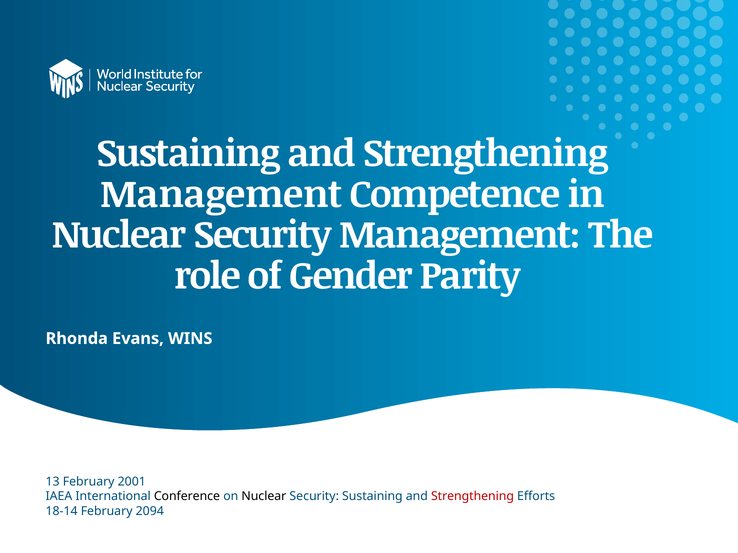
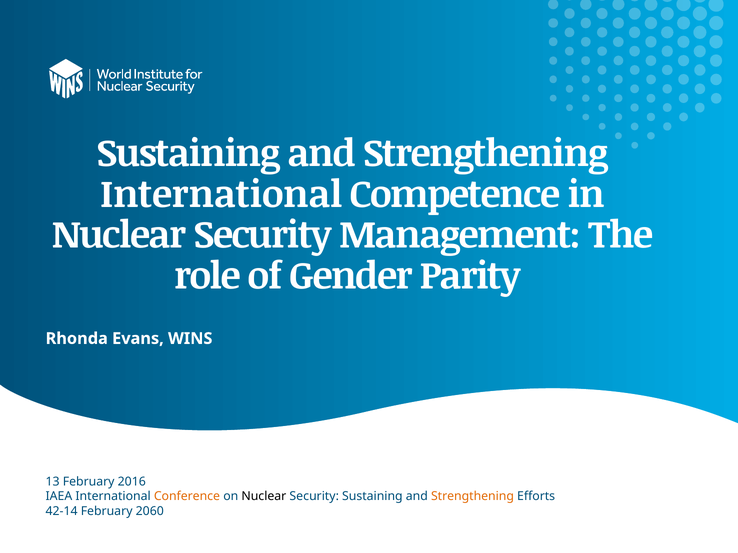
Management: Management -> International (221, 195)
2001: 2001 -> 2016 (132, 482)
Conference colour: black -> orange (187, 497)
Strengthening colour: red -> orange (472, 497)
18-14: 18-14 -> 42-14 (62, 512)
2094: 2094 -> 2060 (150, 512)
